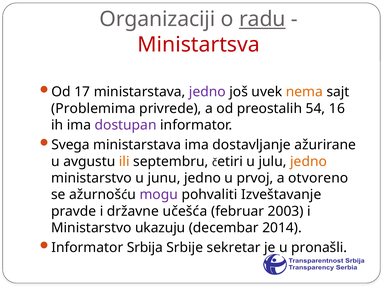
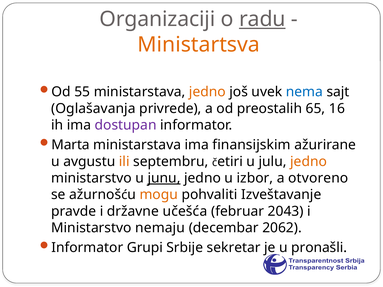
Ministartsva colour: red -> orange (199, 45)
17: 17 -> 55 (82, 92)
jedno colour: purple -> orange (207, 92)
nema colour: orange -> blue (304, 92)
Problemima: Problemima -> Oglašavanja (93, 109)
54: 54 -> 65 (315, 109)
Svega: Svega -> Marta (71, 145)
dostavljanje: dostavljanje -> finansijskim (252, 145)
junu underline: none -> present (164, 178)
prvoj: prvoj -> izbor (255, 178)
mogu colour: purple -> orange (159, 195)
2003: 2003 -> 2043 (286, 211)
ukazuju: ukazuju -> nemaju (160, 228)
2014: 2014 -> 2062 (282, 228)
Srbija: Srbija -> Grupi (145, 248)
